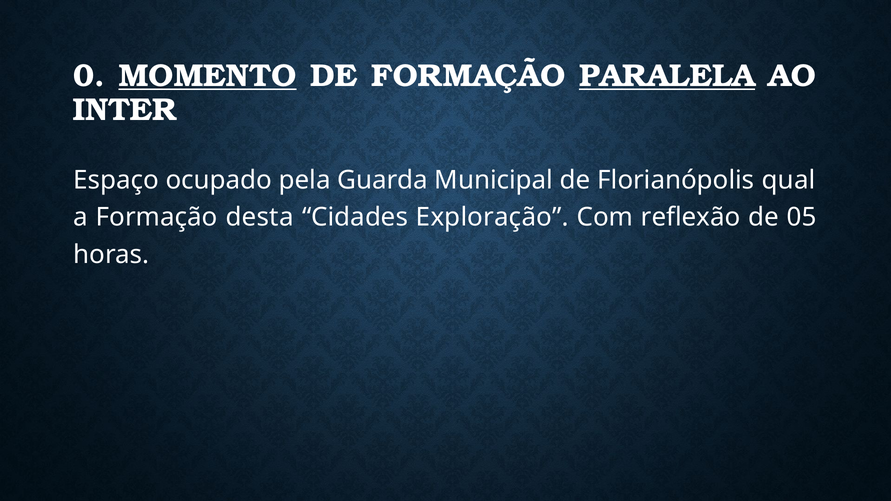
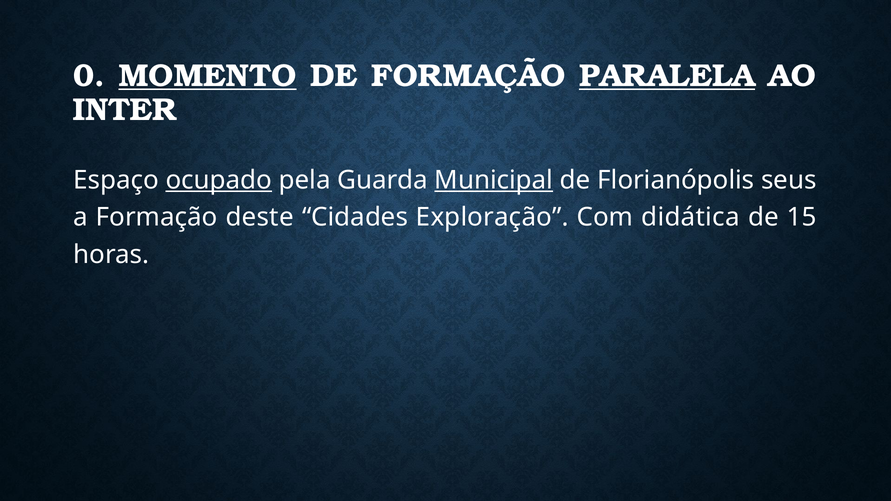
ocupado underline: none -> present (219, 180)
Municipal underline: none -> present (494, 180)
qual: qual -> seus (789, 180)
desta: desta -> deste (260, 217)
reflexão: reflexão -> didática (691, 217)
05: 05 -> 15 (802, 217)
